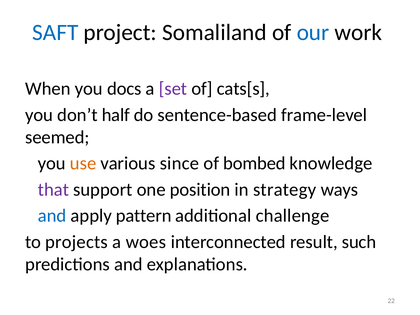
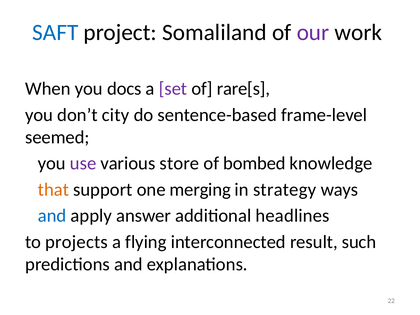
our colour: blue -> purple (313, 33)
cats[s: cats[s -> rare[s (243, 89)
half: half -> city (116, 115)
use colour: orange -> purple (83, 163)
since: since -> store (179, 163)
that colour: purple -> orange (53, 190)
position: position -> merging (200, 190)
pattern: pattern -> answer (144, 216)
challenge: challenge -> headlines (293, 216)
woes: woes -> flying (146, 242)
